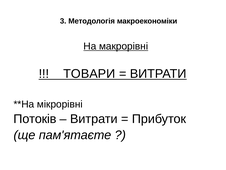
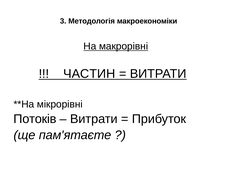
ТОВАРИ: ТОВАРИ -> ЧАСТИН (89, 74)
